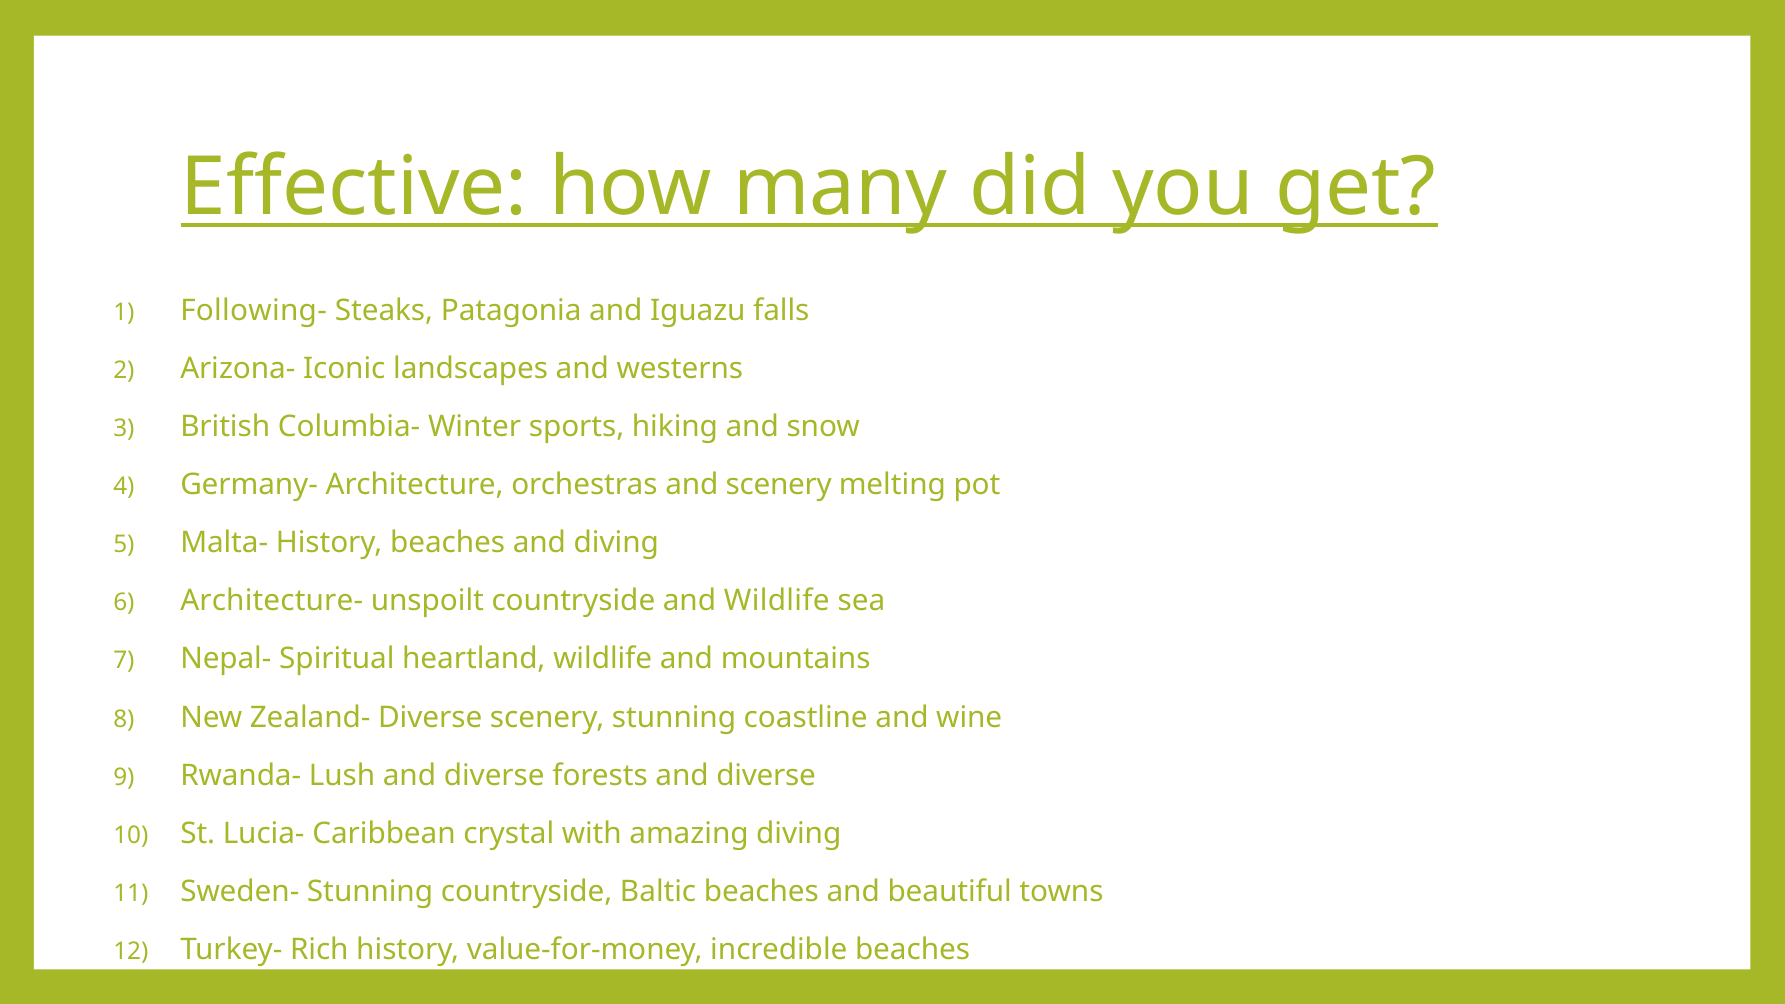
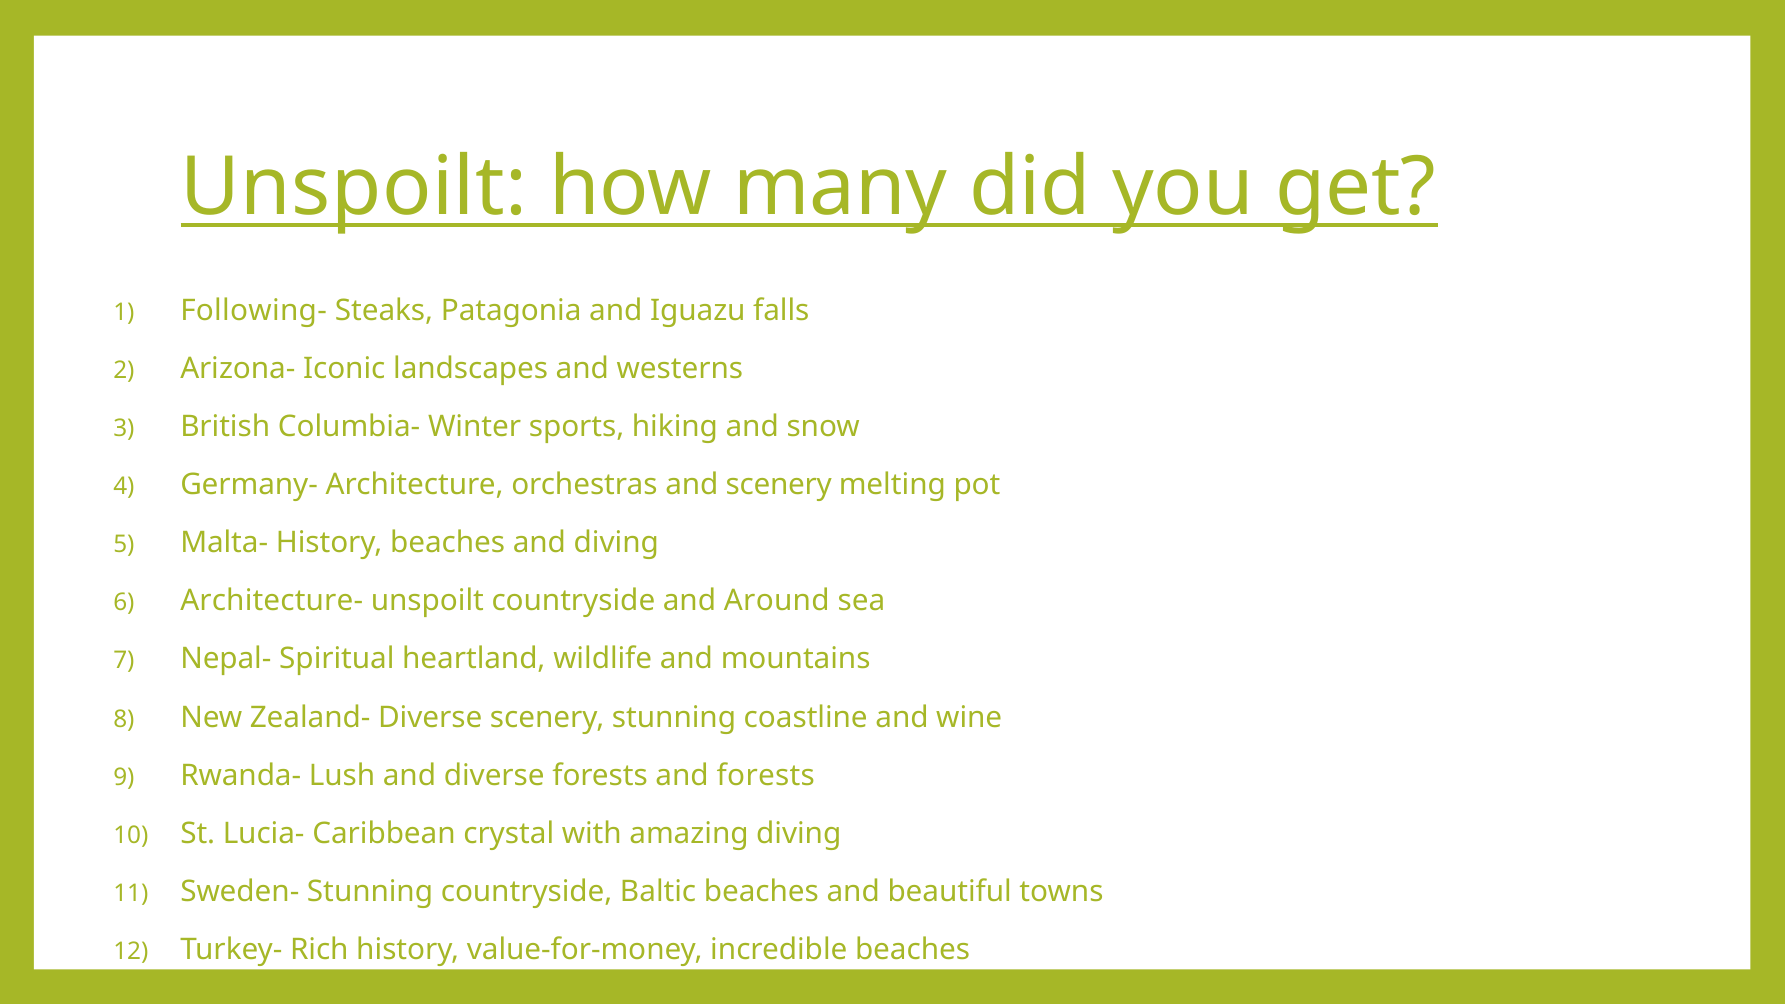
Effective: Effective -> Unspoilt (354, 188)
and Wildlife: Wildlife -> Around (777, 601)
forests and diverse: diverse -> forests (766, 775)
